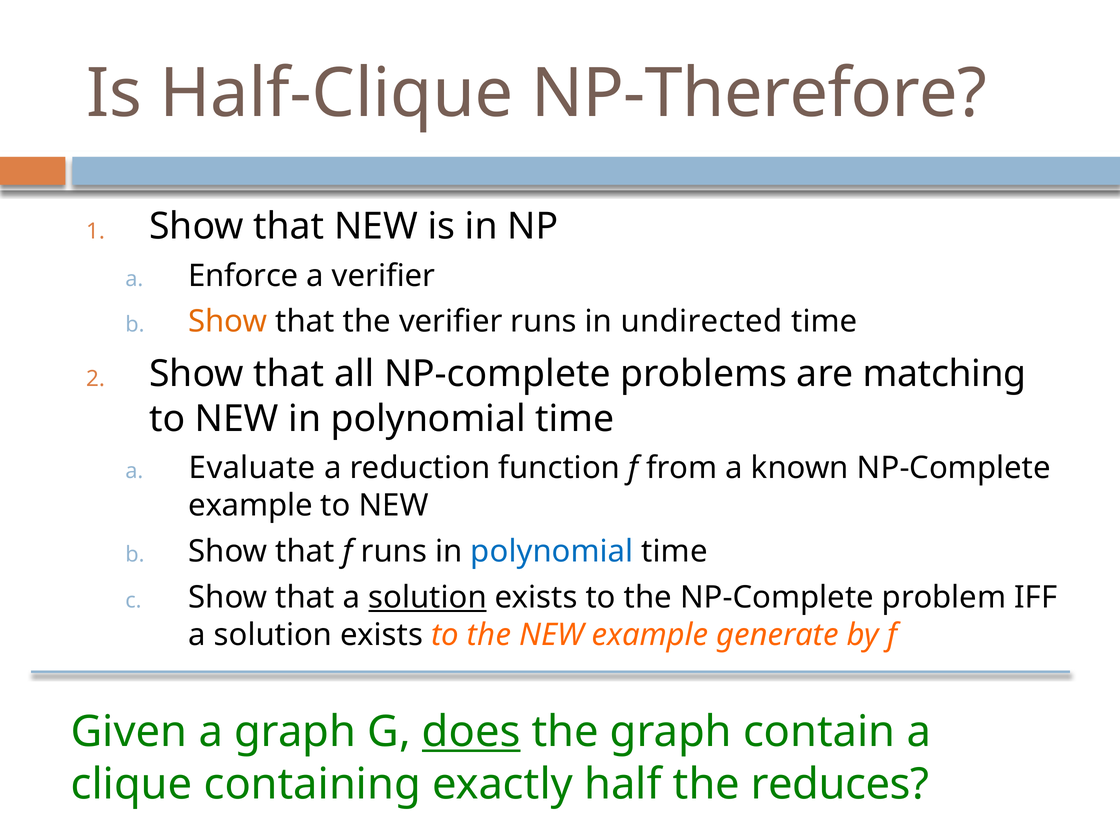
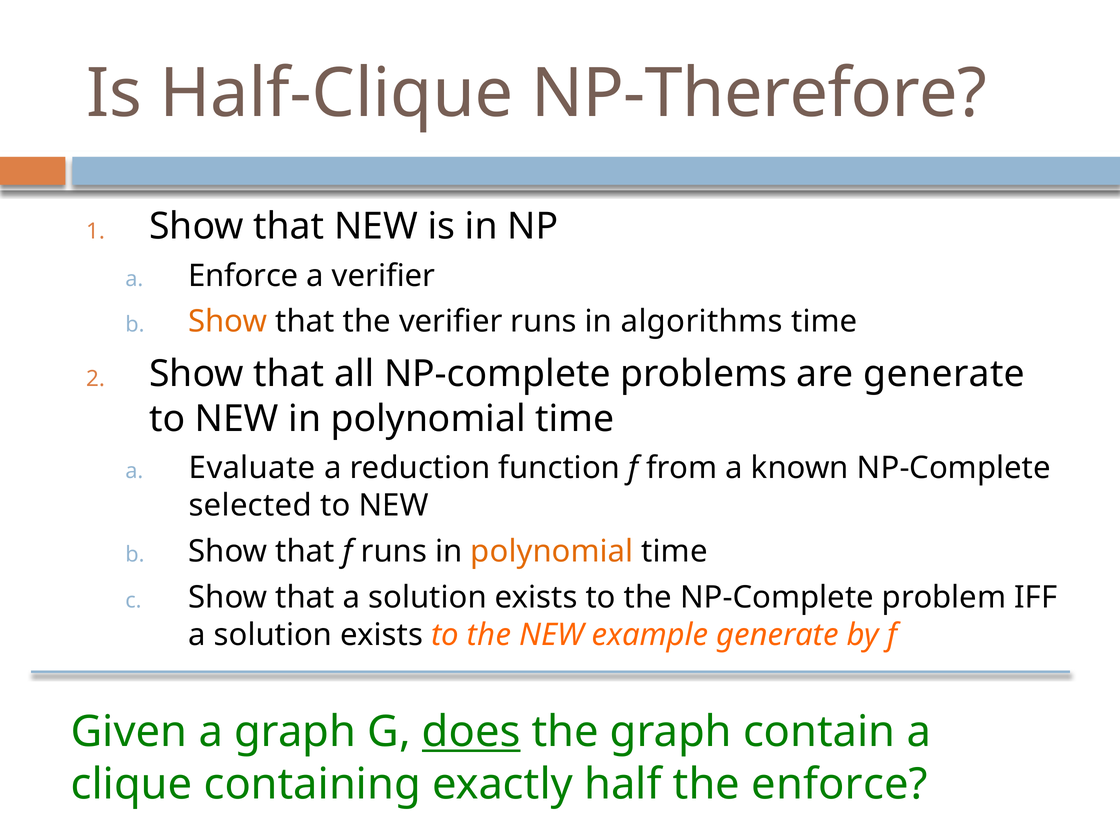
undirected: undirected -> algorithms (702, 322)
are matching: matching -> generate (944, 374)
example: example -> selected (250, 506)
polynomial colour: blue -> orange (552, 551)
solution underline: present -> none (428, 597)
the reduces: reduces -> enforce (840, 784)
